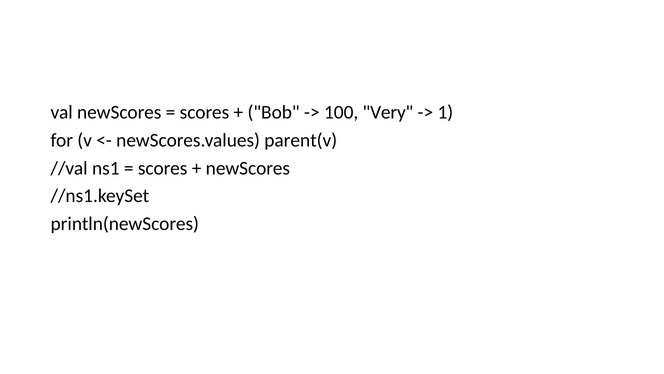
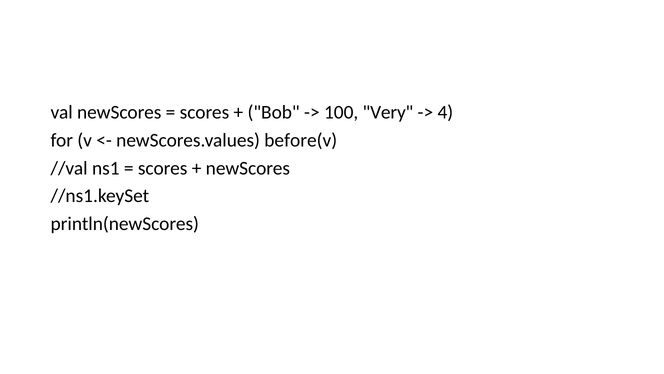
1: 1 -> 4 (445, 112)
parent(v: parent(v -> before(v (301, 140)
